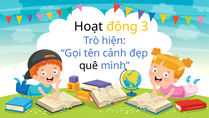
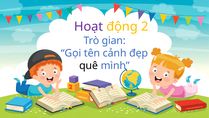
Hoạt colour: black -> purple (89, 27)
3: 3 -> 2 (145, 27)
hiện: hiện -> gian (114, 41)
